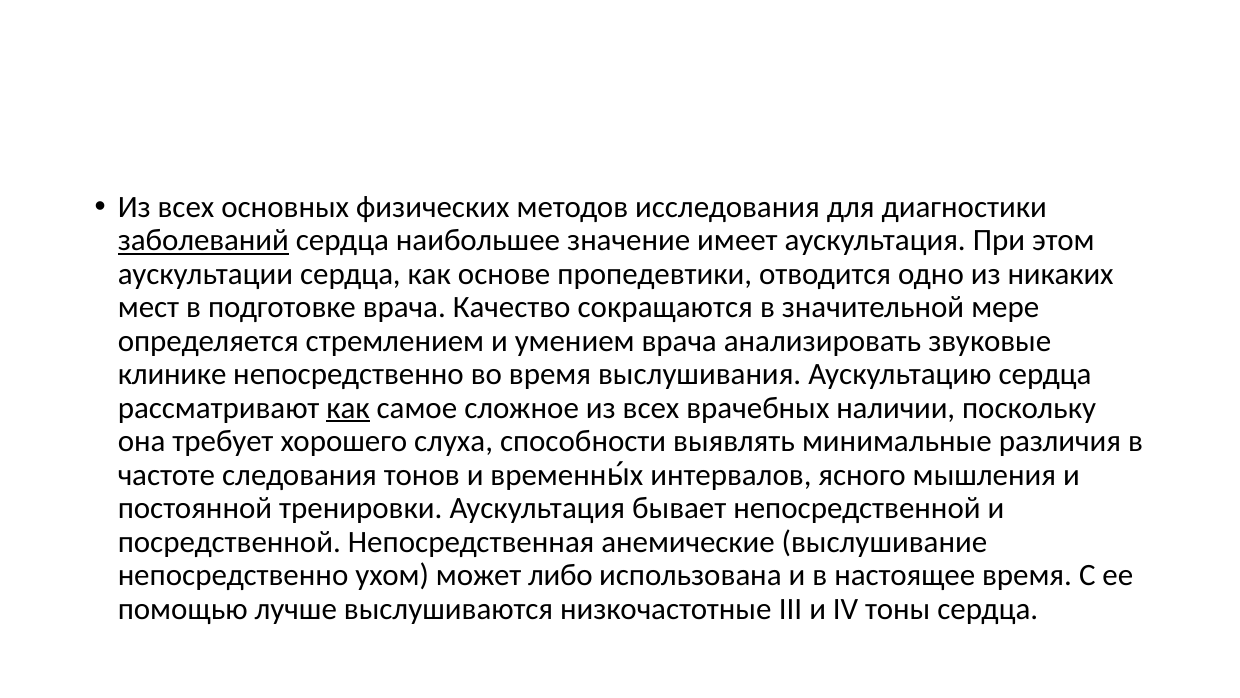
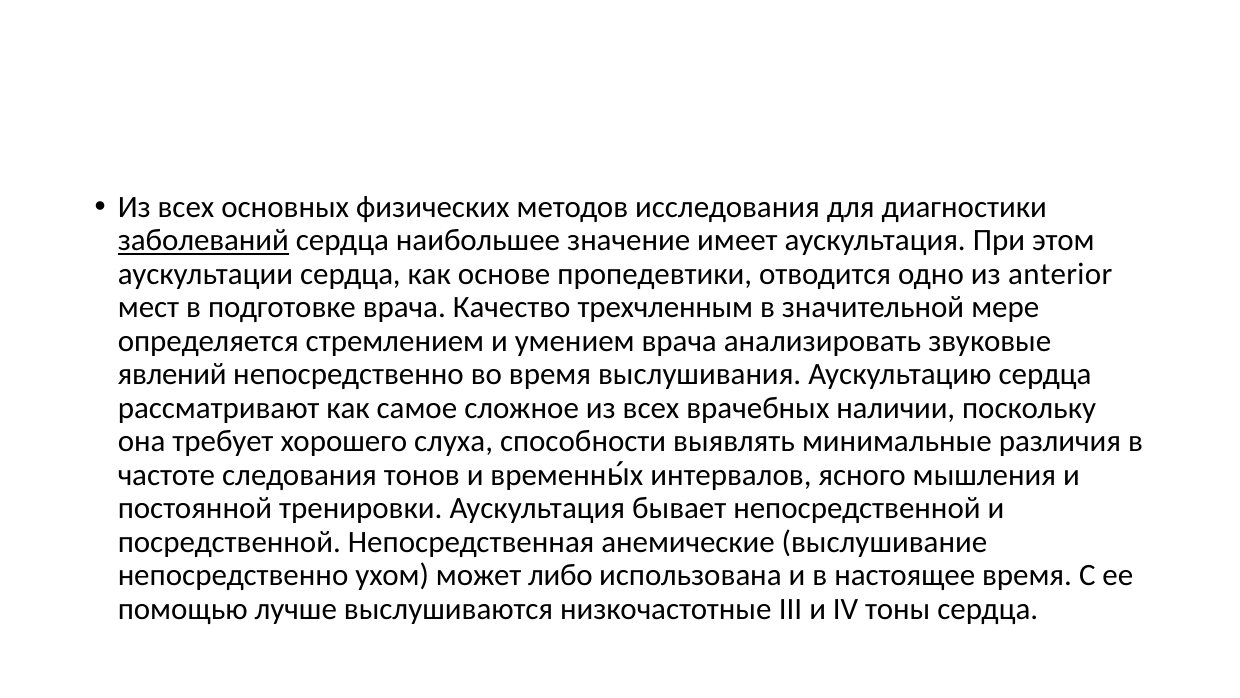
никаких: никаких -> anterior (1060, 274)
сокращаются: сокращаются -> трехчленным (665, 307)
клинике: клинике -> явлений (172, 374)
как underline: present -> none (348, 408)
